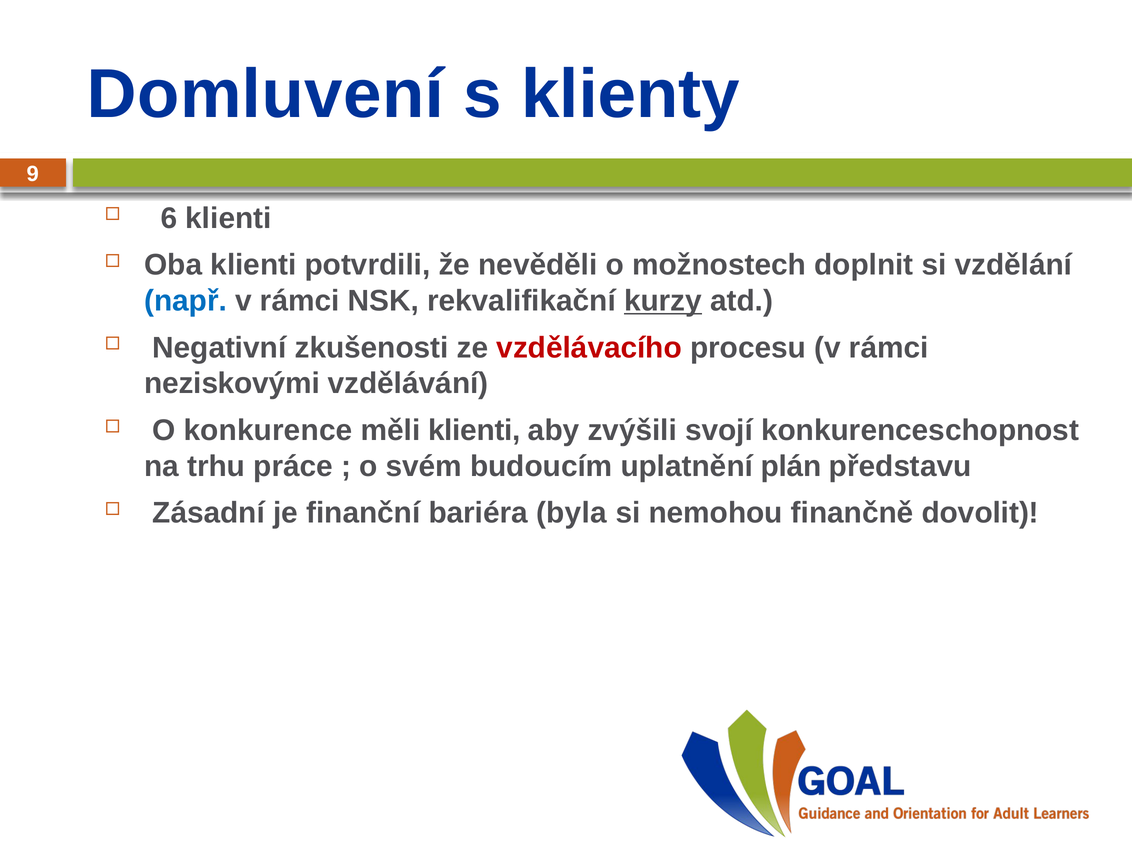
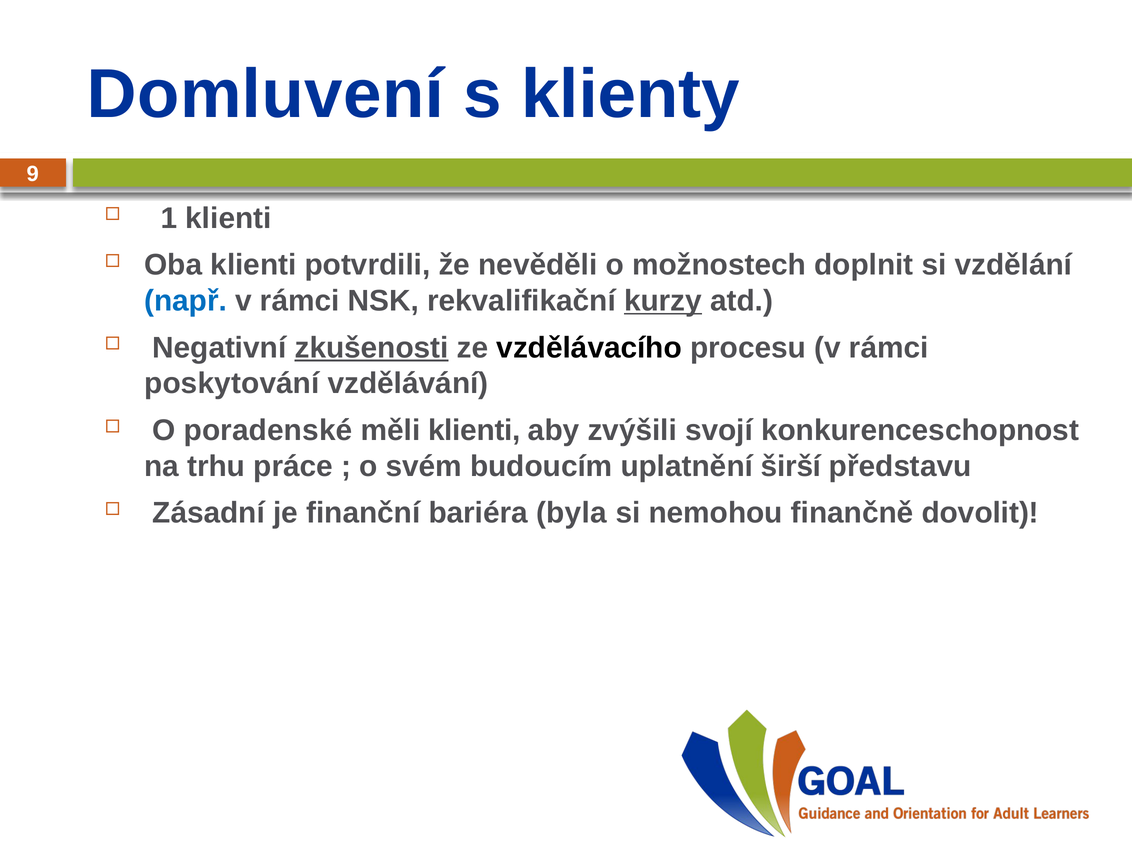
6: 6 -> 1 (169, 218)
zkušenosti underline: none -> present (372, 348)
vzdělávacího colour: red -> black (589, 348)
neziskovými: neziskovými -> poskytování (232, 384)
konkurence: konkurence -> poradenské (268, 430)
plán: plán -> širší (791, 466)
